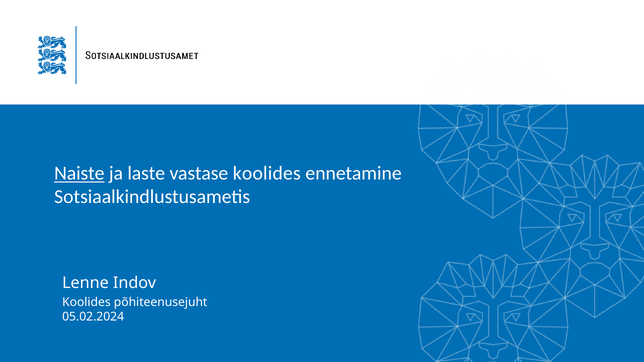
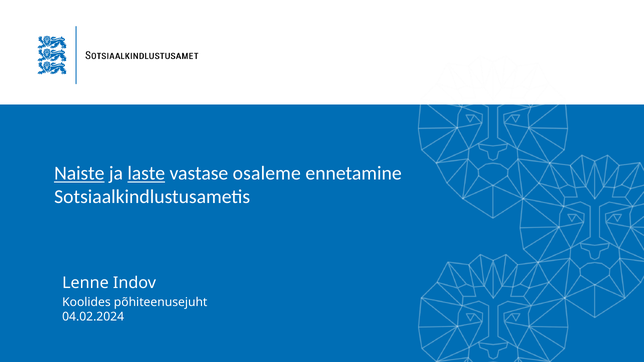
laste underline: none -> present (146, 174)
vastase koolides: koolides -> osaleme (267, 174)
05.02.2024: 05.02.2024 -> 04.02.2024 (93, 317)
